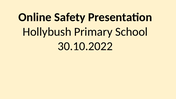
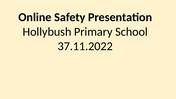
30.10.2022: 30.10.2022 -> 37.11.2022 (85, 46)
